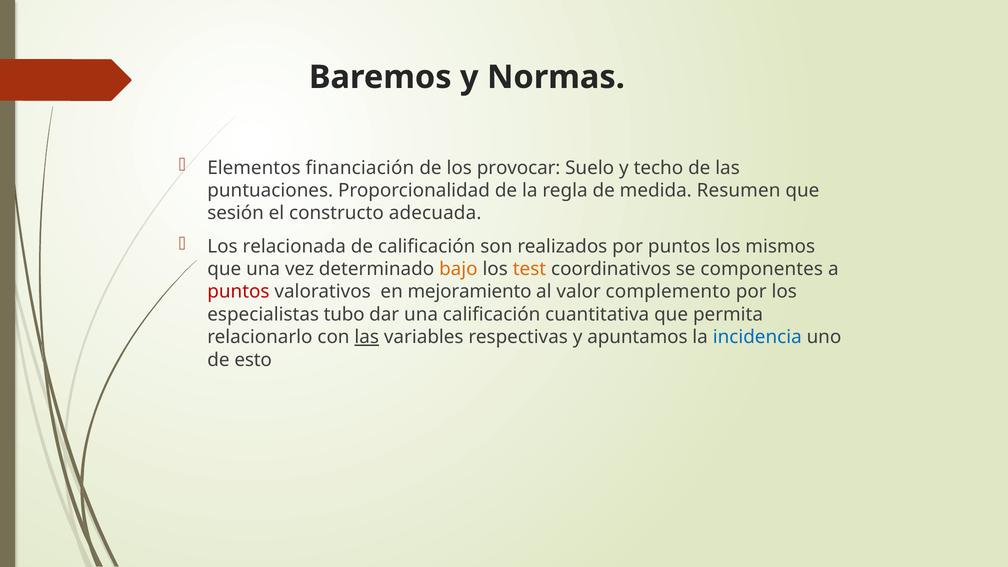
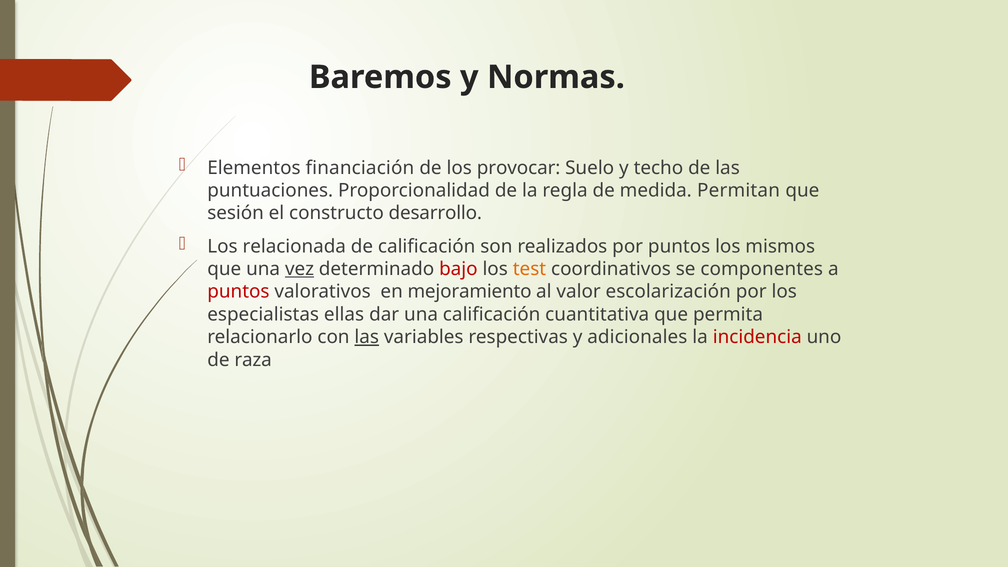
Resumen: Resumen -> Permitan (739, 190)
adecuada: adecuada -> desarrollo (435, 213)
vez underline: none -> present (300, 269)
bajo colour: orange -> red (458, 269)
complemento: complemento -> escolarización (668, 292)
tubo: tubo -> ellas (344, 314)
apuntamos: apuntamos -> adicionales (637, 337)
incidencia colour: blue -> red (757, 337)
esto: esto -> raza (253, 360)
